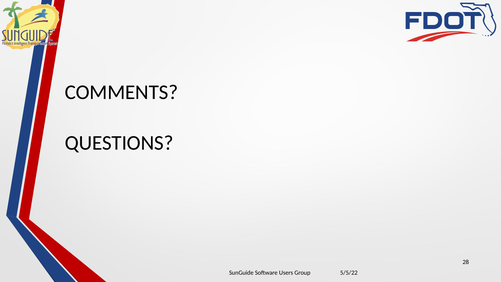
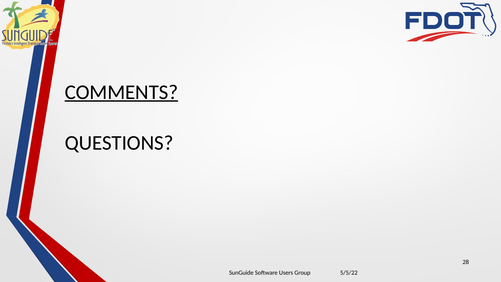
COMMENTS underline: none -> present (121, 92)
